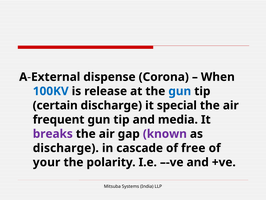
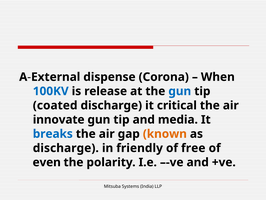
certain: certain -> coated (55, 105)
special: special -> critical (177, 105)
frequent: frequent -> innovate (59, 119)
breaks colour: purple -> blue (53, 134)
known colour: purple -> orange (165, 134)
cascade: cascade -> friendly (140, 148)
your: your -> even (47, 162)
